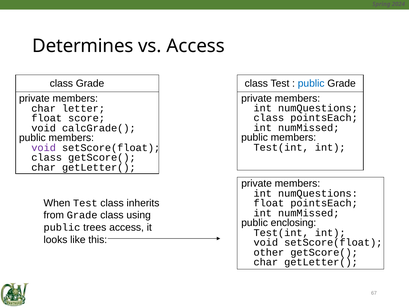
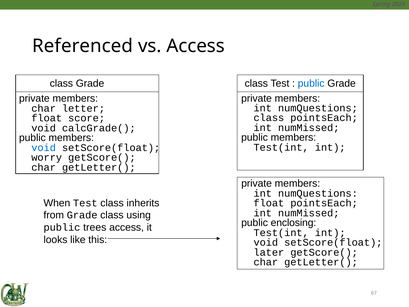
Determines: Determines -> Referenced (83, 46)
void colour: purple -> blue (44, 148)
class: class -> worry (47, 157)
other: other -> later (269, 252)
